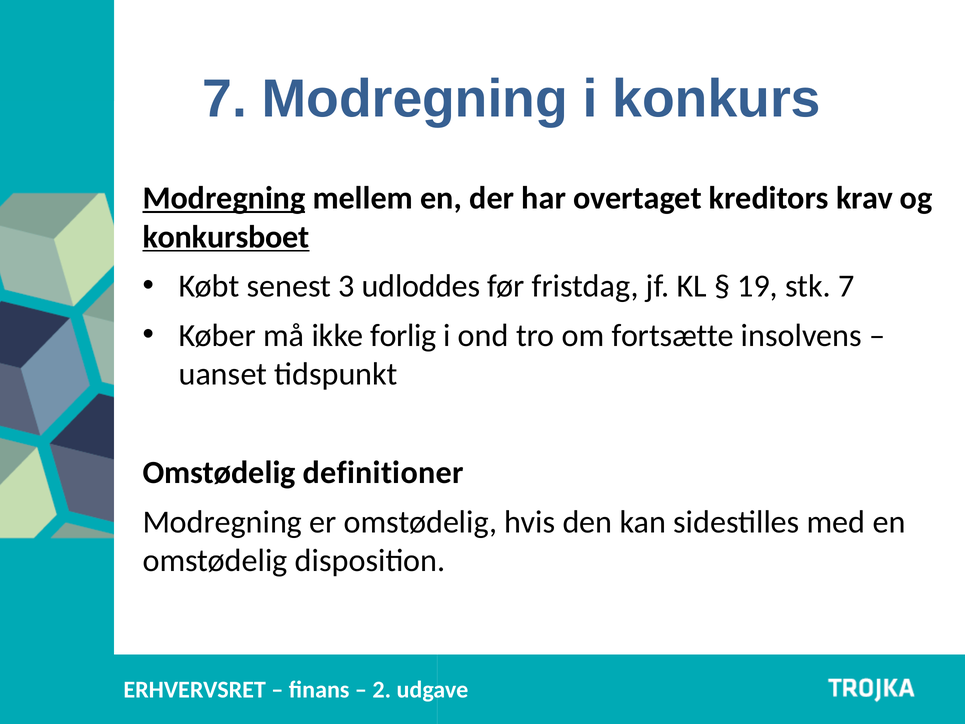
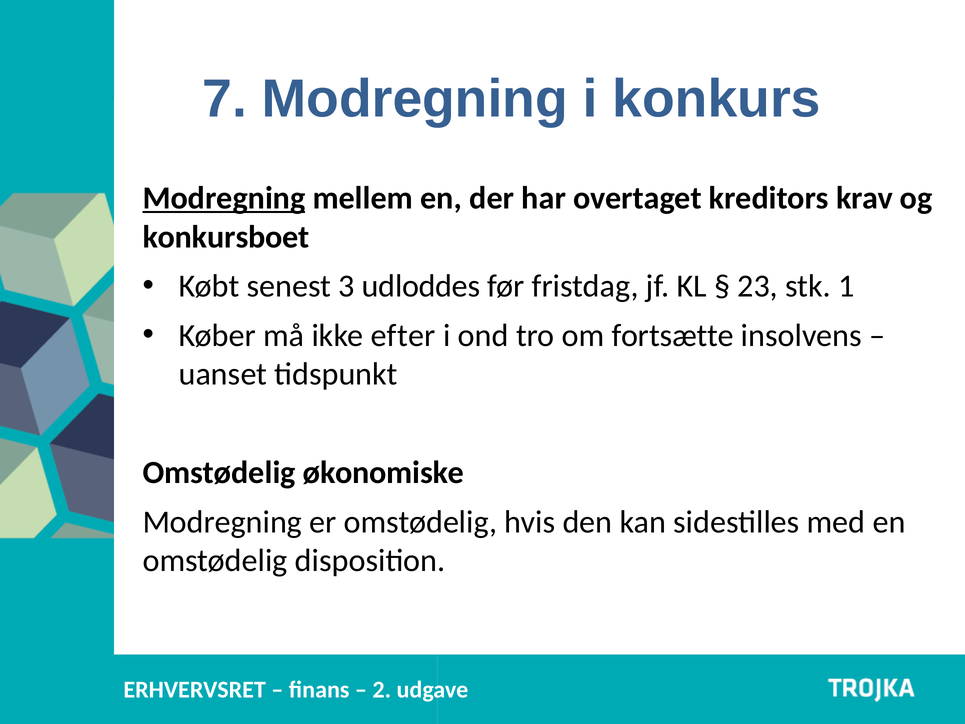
konkursboet underline: present -> none (226, 237)
19: 19 -> 23 (758, 286)
stk 7: 7 -> 1 (846, 286)
forlig: forlig -> efter (403, 335)
definitioner: definitioner -> økonomiske (383, 473)
